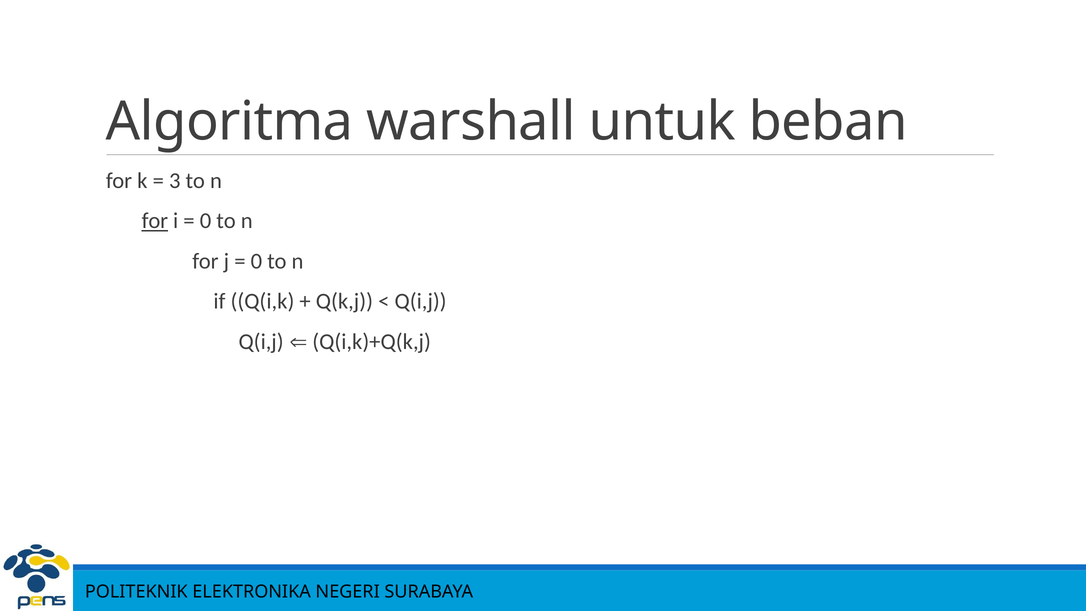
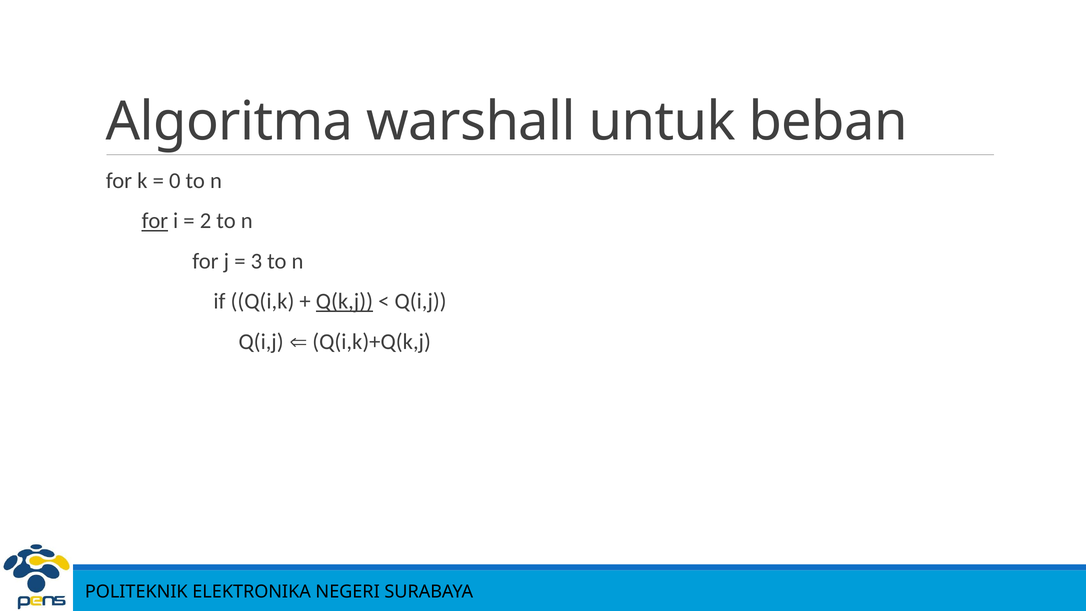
3: 3 -> 0 (175, 181)
0: 0 -> 2 (205, 221)
0: 0 -> 3 (256, 261)
Q(k,j underline: none -> present (344, 301)
